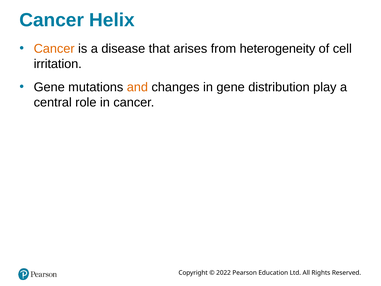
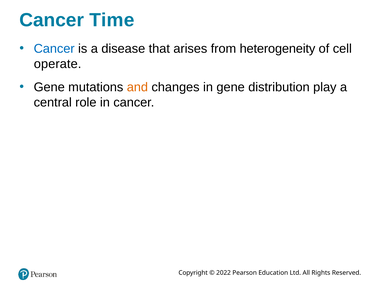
Helix: Helix -> Time (112, 20)
Cancer colour: orange -> blue (54, 49)
irritation: irritation -> operate (58, 64)
